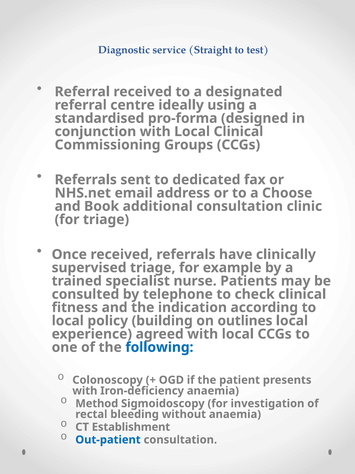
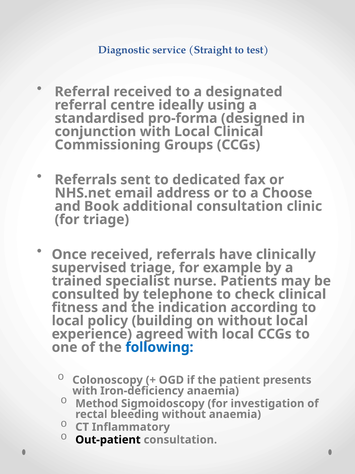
on outlines: outlines -> without (245, 320)
Establishment: Establishment -> Inflammatory (131, 426)
Out-patient colour: blue -> black (108, 439)
